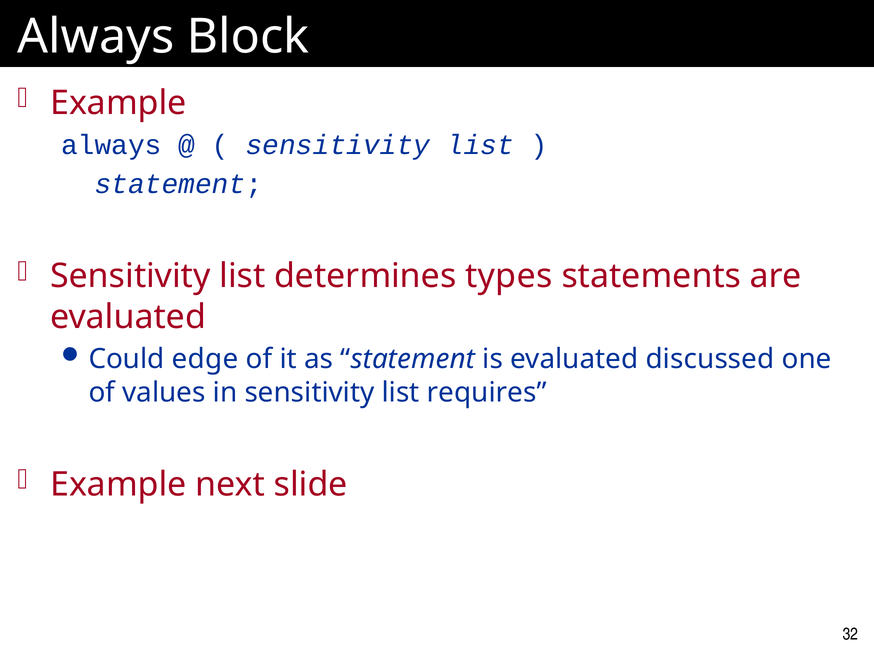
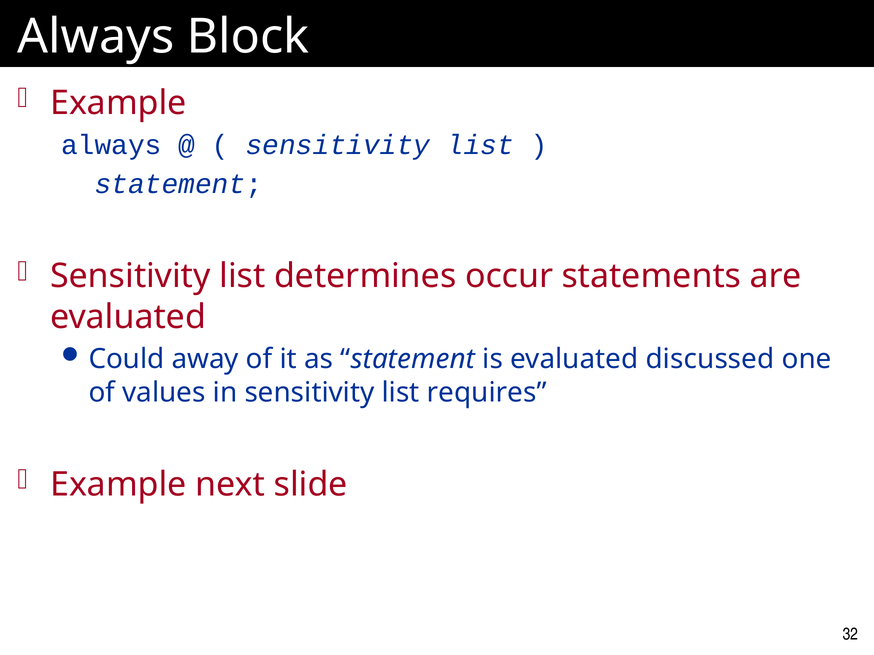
types: types -> occur (509, 276)
edge: edge -> away (205, 359)
